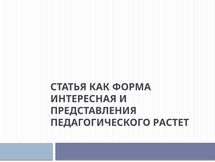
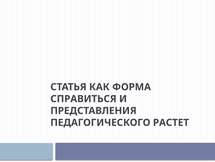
ИНТЕРЕСНАЯ: ИНТЕРЕСНАЯ -> СПРАВИТЬСЯ (83, 98)
